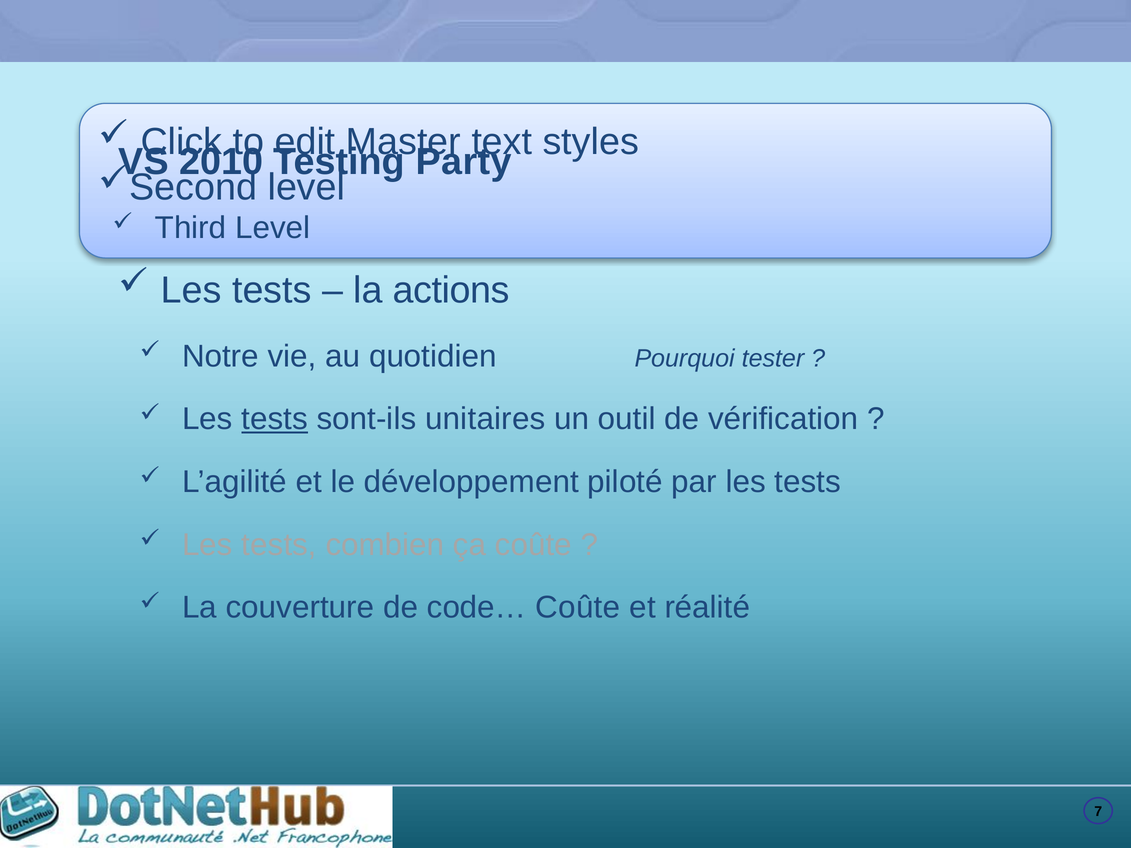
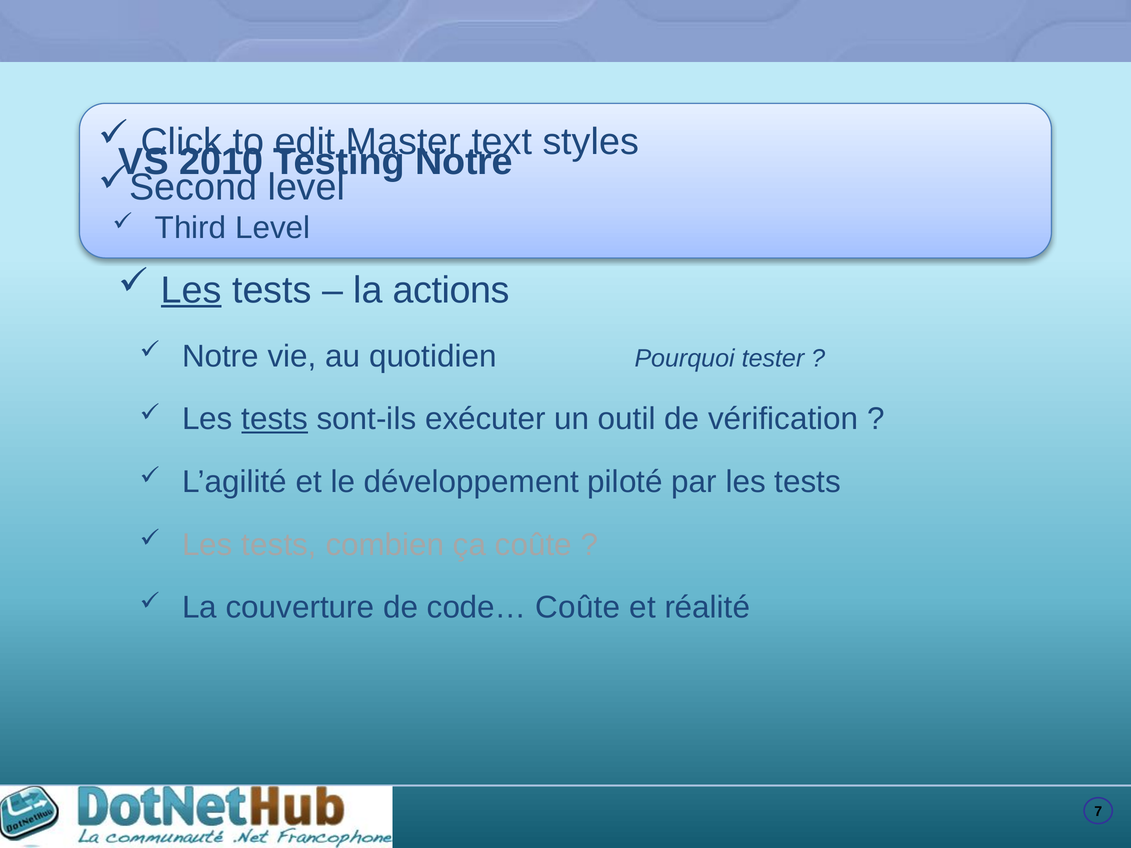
Party: Party -> Notre (464, 162)
Les underline: none -> present (191, 290)
unitaires: unitaires -> exécuter (485, 419)
